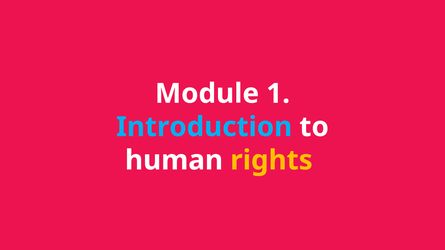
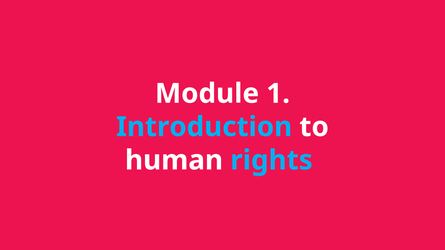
rights colour: yellow -> light blue (271, 160)
